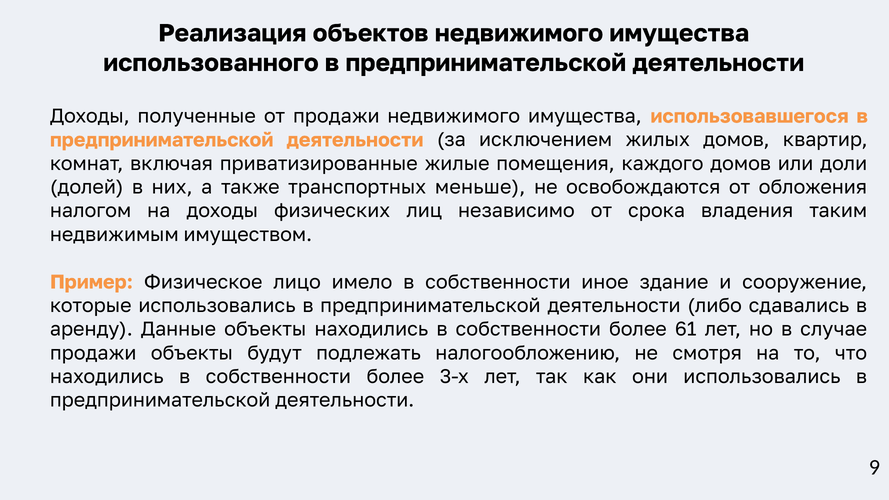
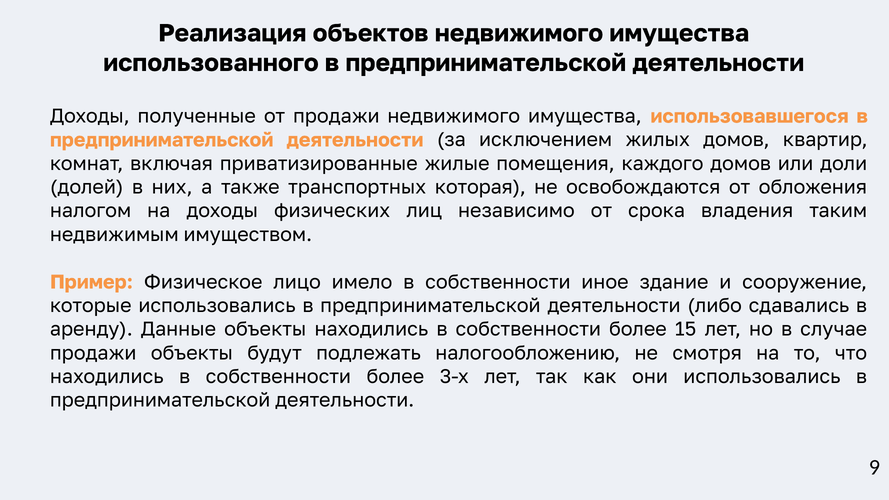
меньше: меньше -> которая (480, 187)
61: 61 -> 15 (686, 329)
